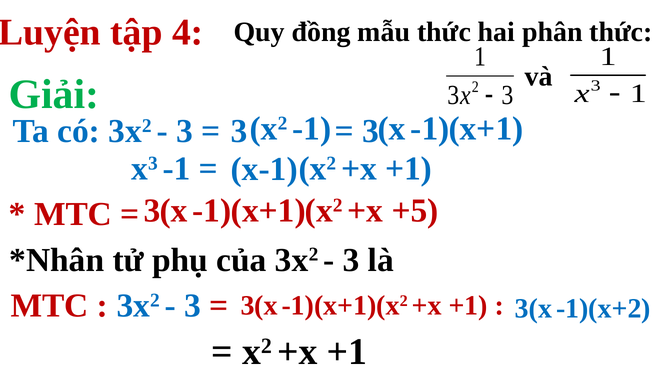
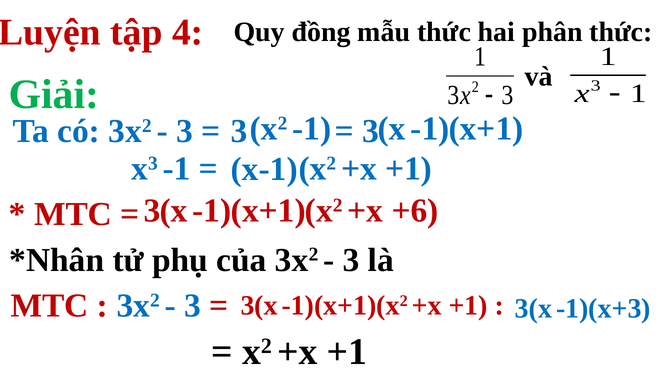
+5: +5 -> +6 (415, 211)
-1)(x+2: -1)(x+2 -> -1)(x+3 (603, 309)
